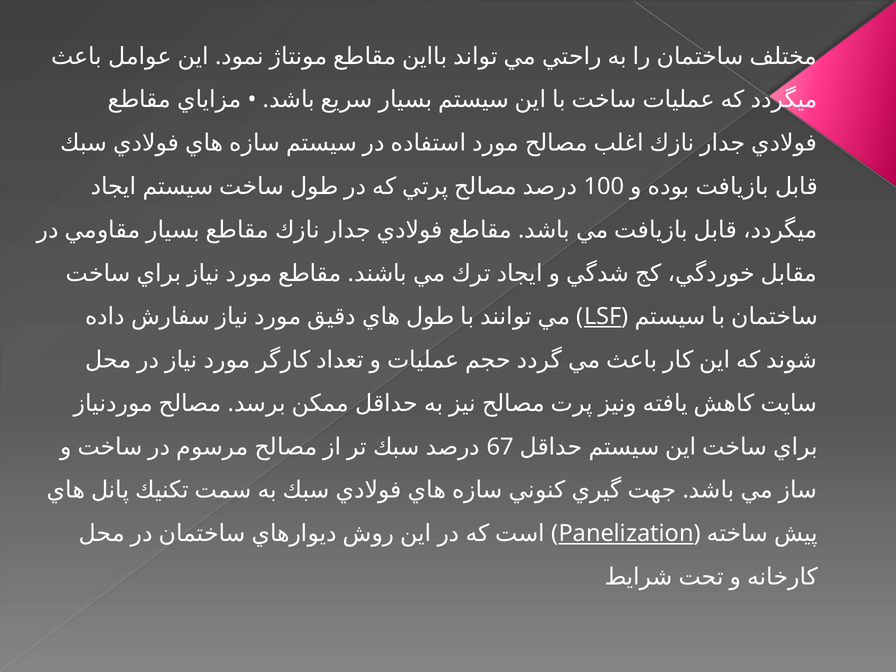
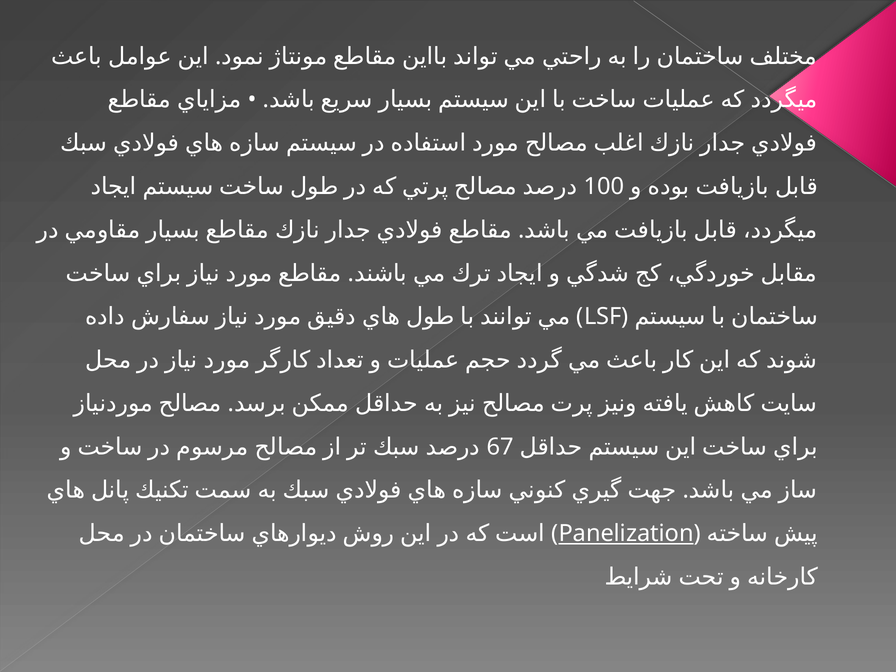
LSF underline: present -> none (603, 317)
